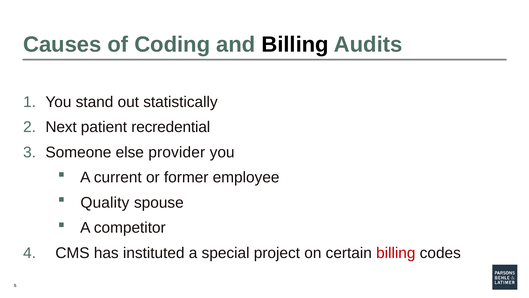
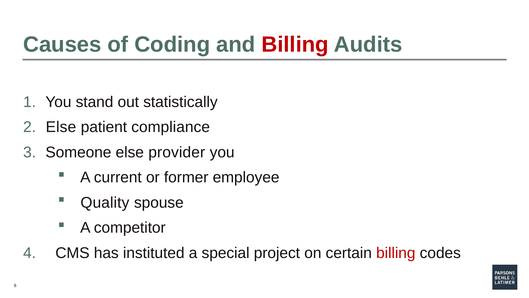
Billing colour: black -> red (295, 44)
Next: Next -> Else (61, 127)
recredential: recredential -> compliance (171, 127)
